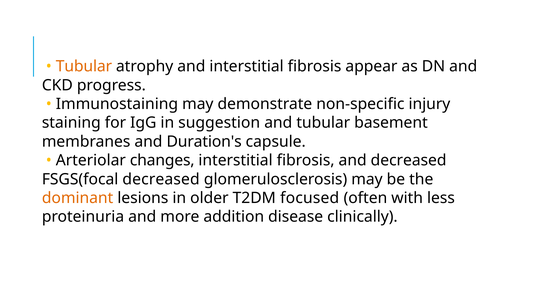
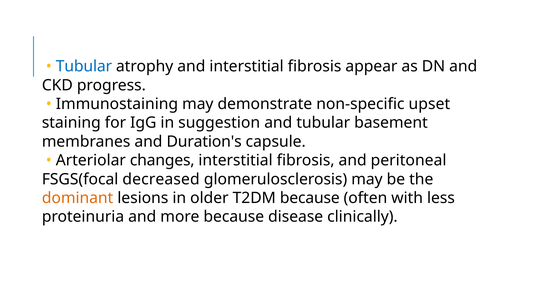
Tubular colour: orange -> blue (84, 66)
injury: injury -> upset (429, 104)
and decreased: decreased -> peritoneal (409, 160)
T2DM focused: focused -> because (310, 198)
more addition: addition -> because (234, 217)
